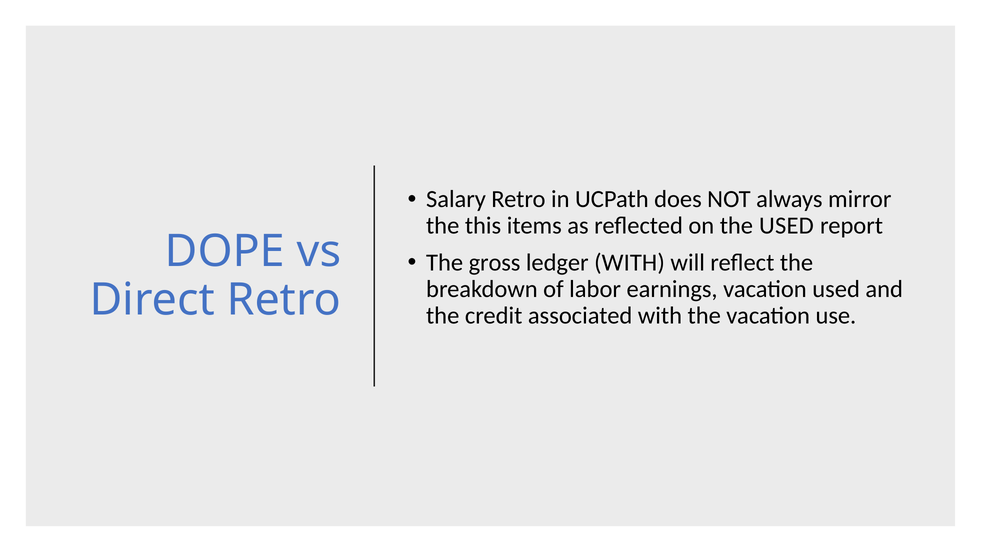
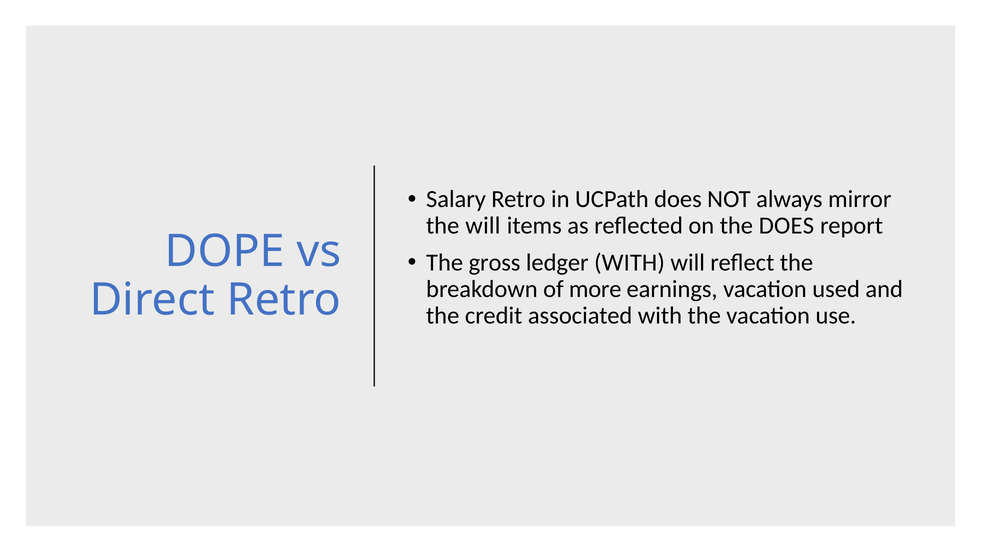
the this: this -> will (483, 226)
the USED: USED -> DOES (786, 226)
labor: labor -> more (595, 289)
